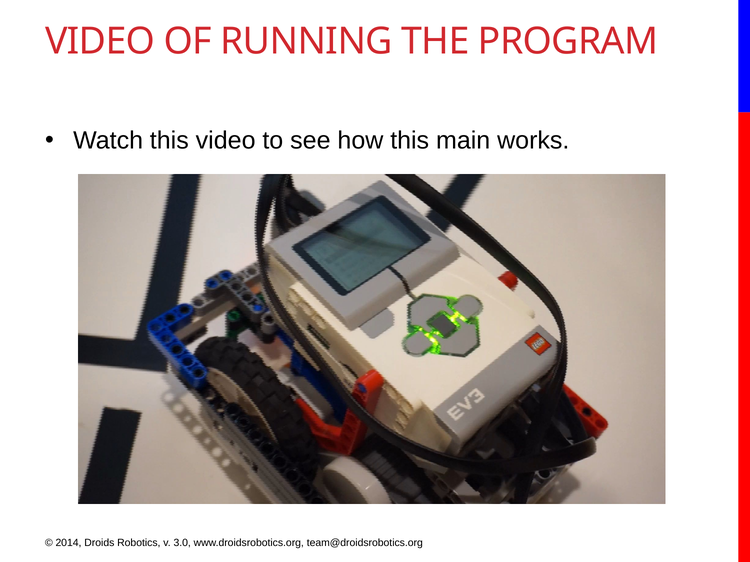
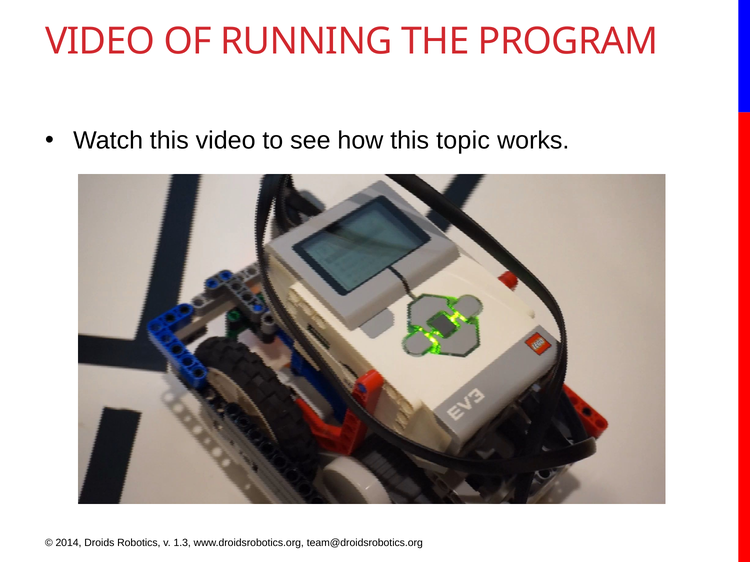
main: main -> topic (463, 141)
3.0: 3.0 -> 1.3 (182, 543)
